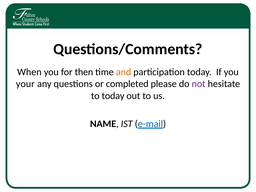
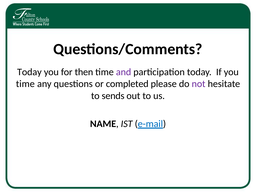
When: When -> Today (29, 72)
and colour: orange -> purple (124, 72)
your: your -> time (25, 84)
to today: today -> sends (113, 96)
